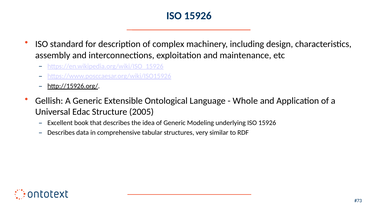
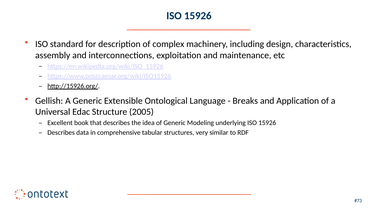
Whole: Whole -> Breaks (245, 101)
